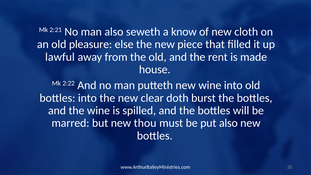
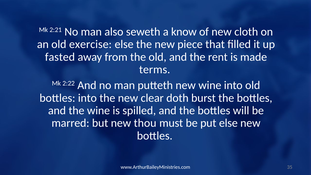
pleasure: pleasure -> exercise (90, 44)
lawful: lawful -> fasted (60, 57)
house: house -> terms (155, 70)
put also: also -> else (228, 123)
